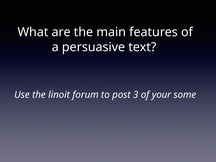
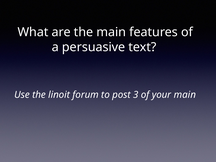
your some: some -> main (185, 95)
